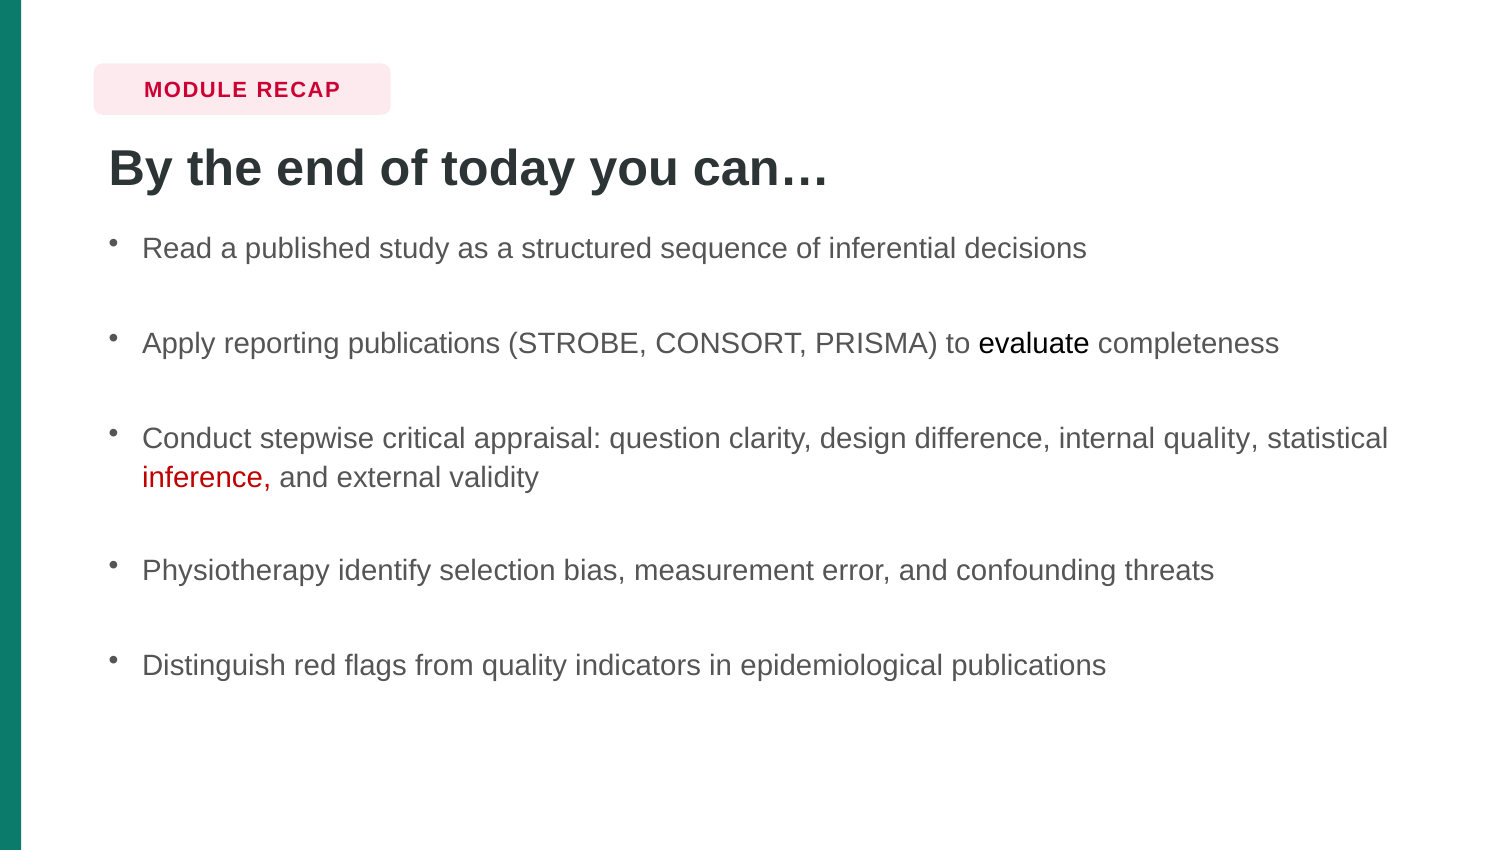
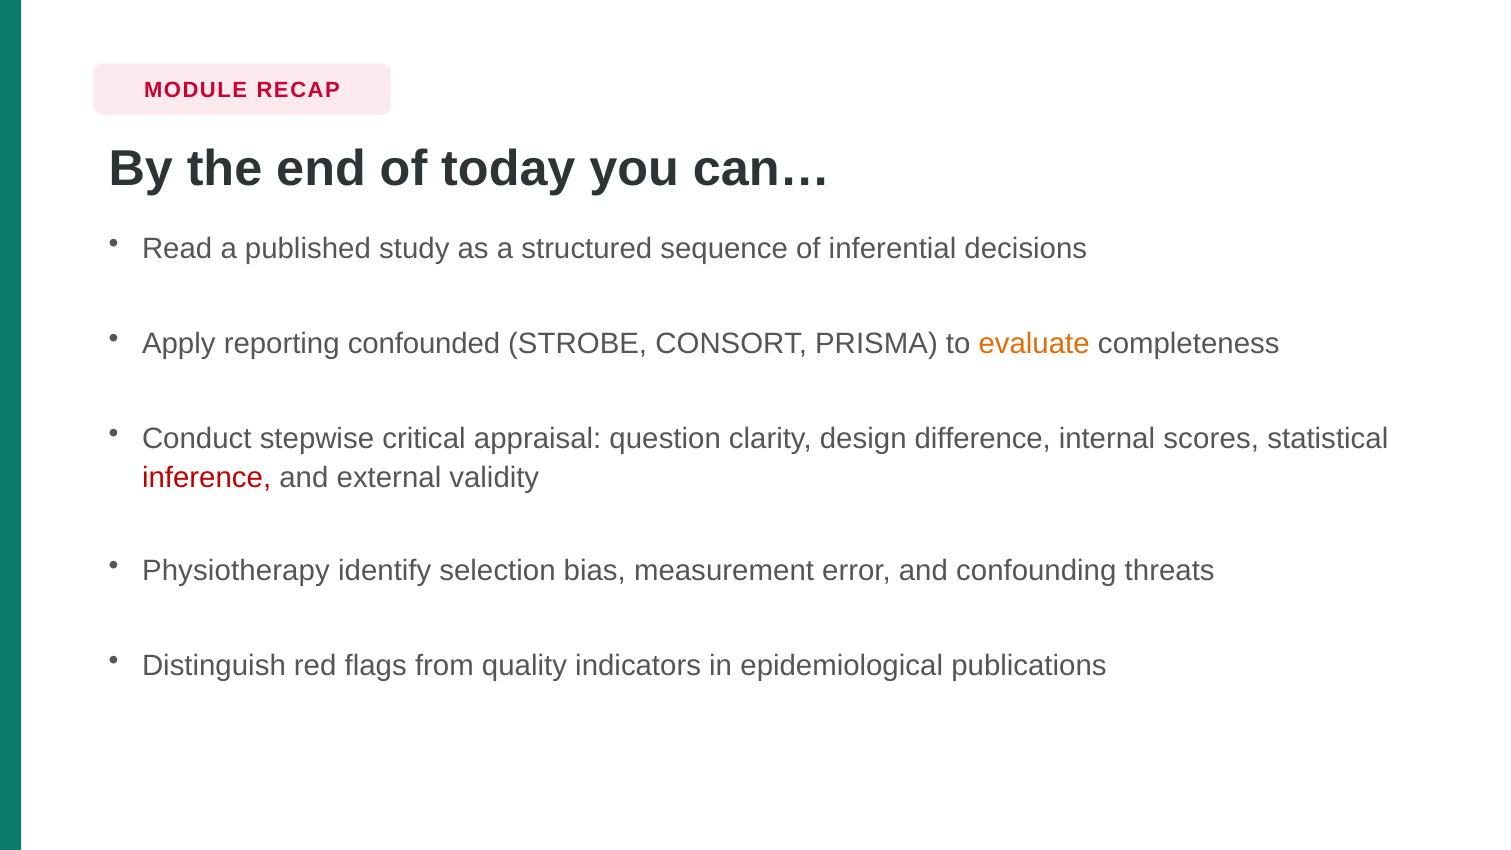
reporting publications: publications -> confounded (424, 344)
evaluate colour: black -> orange (1034, 344)
internal quality: quality -> scores (1211, 439)
